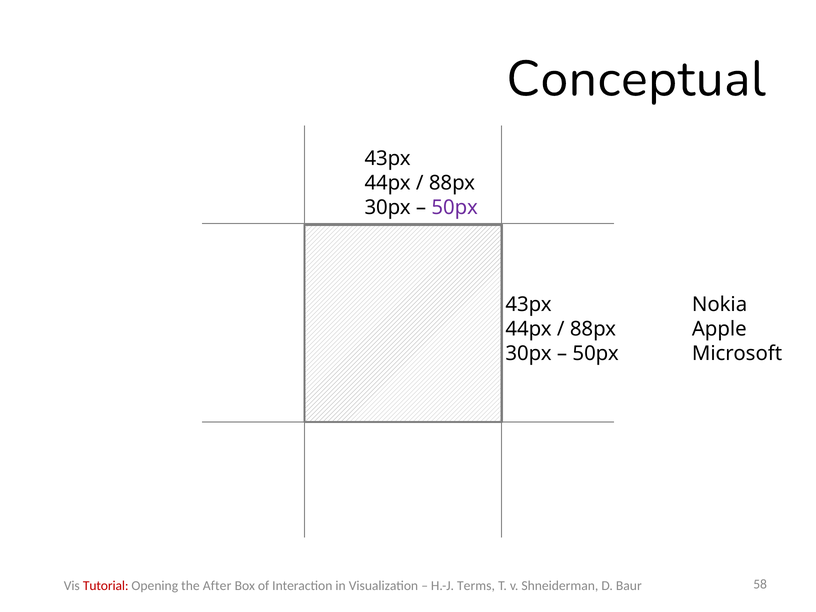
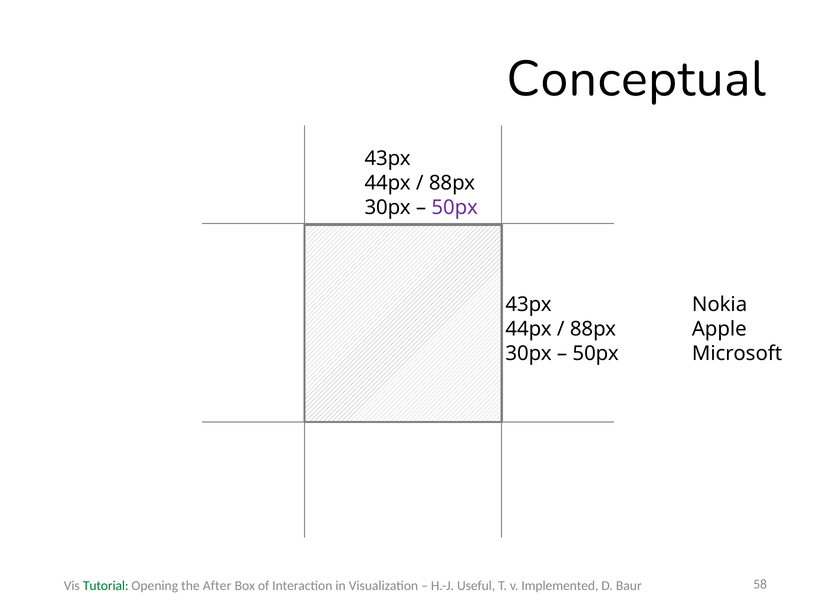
Tutorial colour: red -> green (106, 586)
Terms: Terms -> Useful (476, 586)
Shneiderman: Shneiderman -> Implemented (560, 586)
